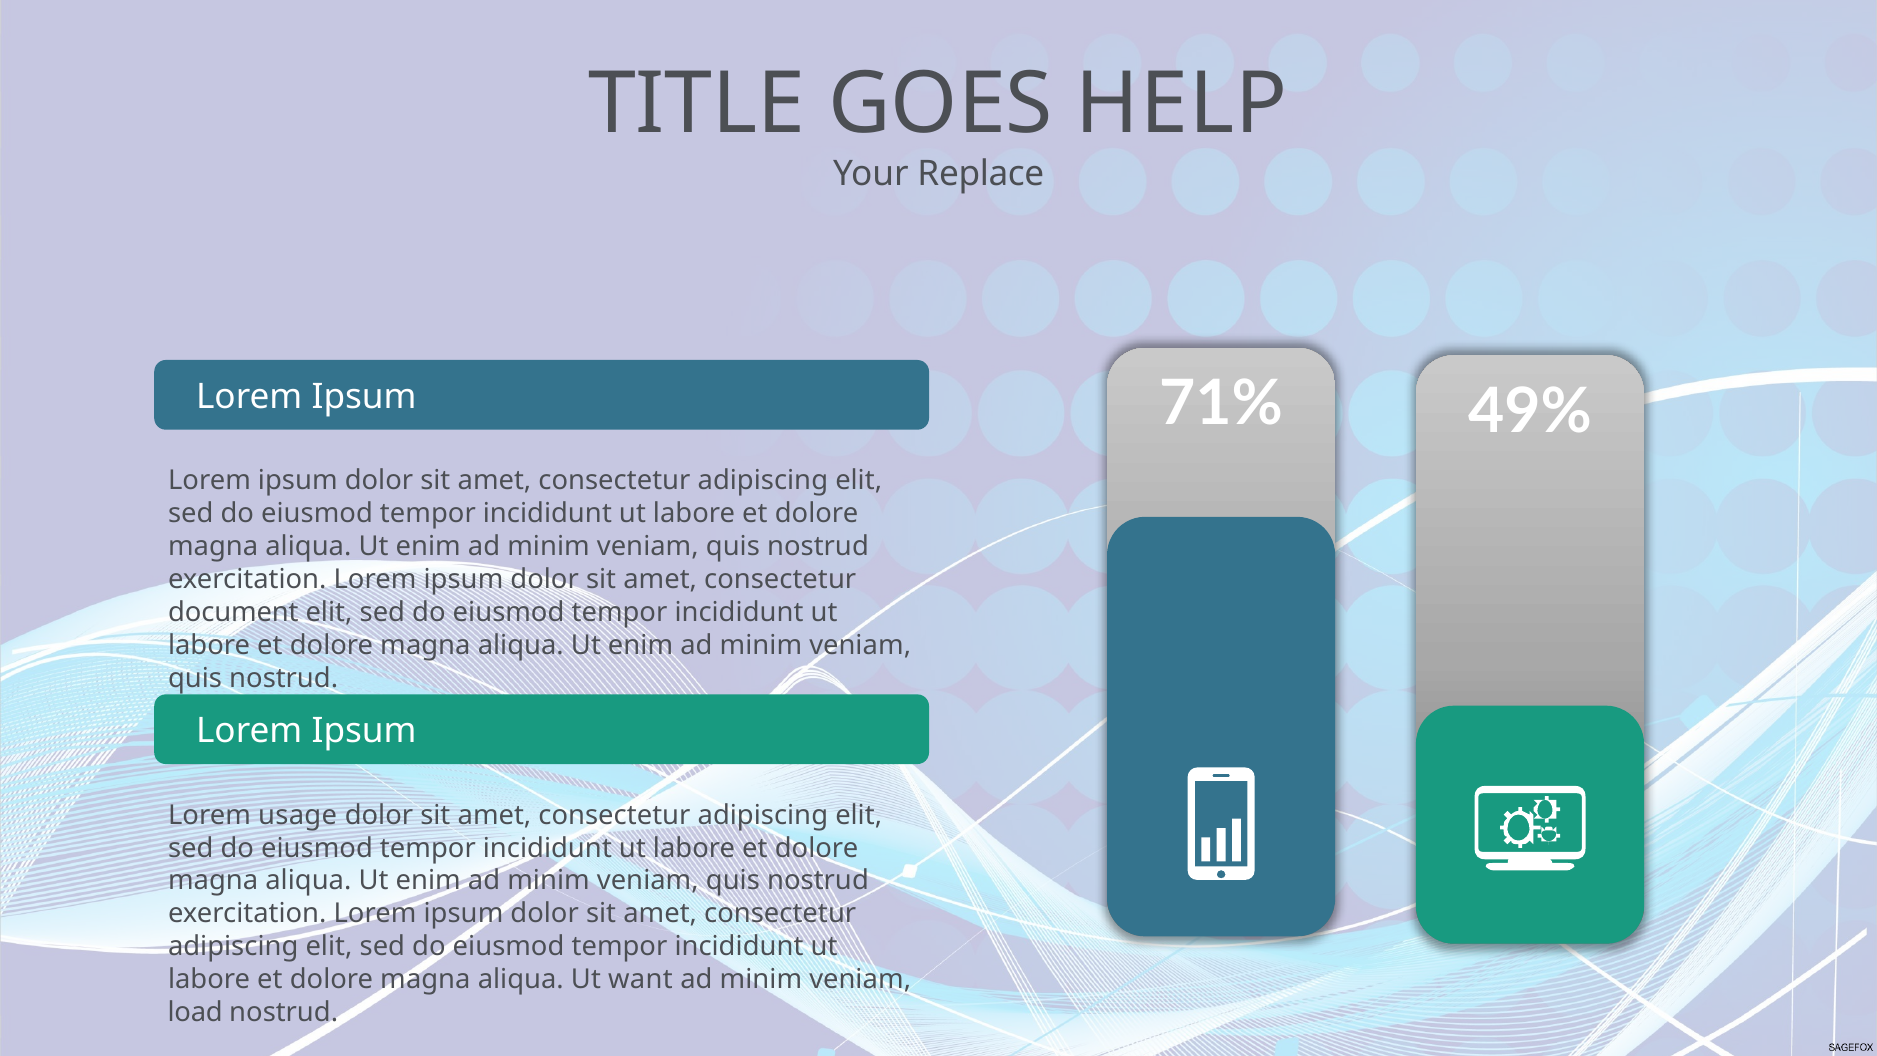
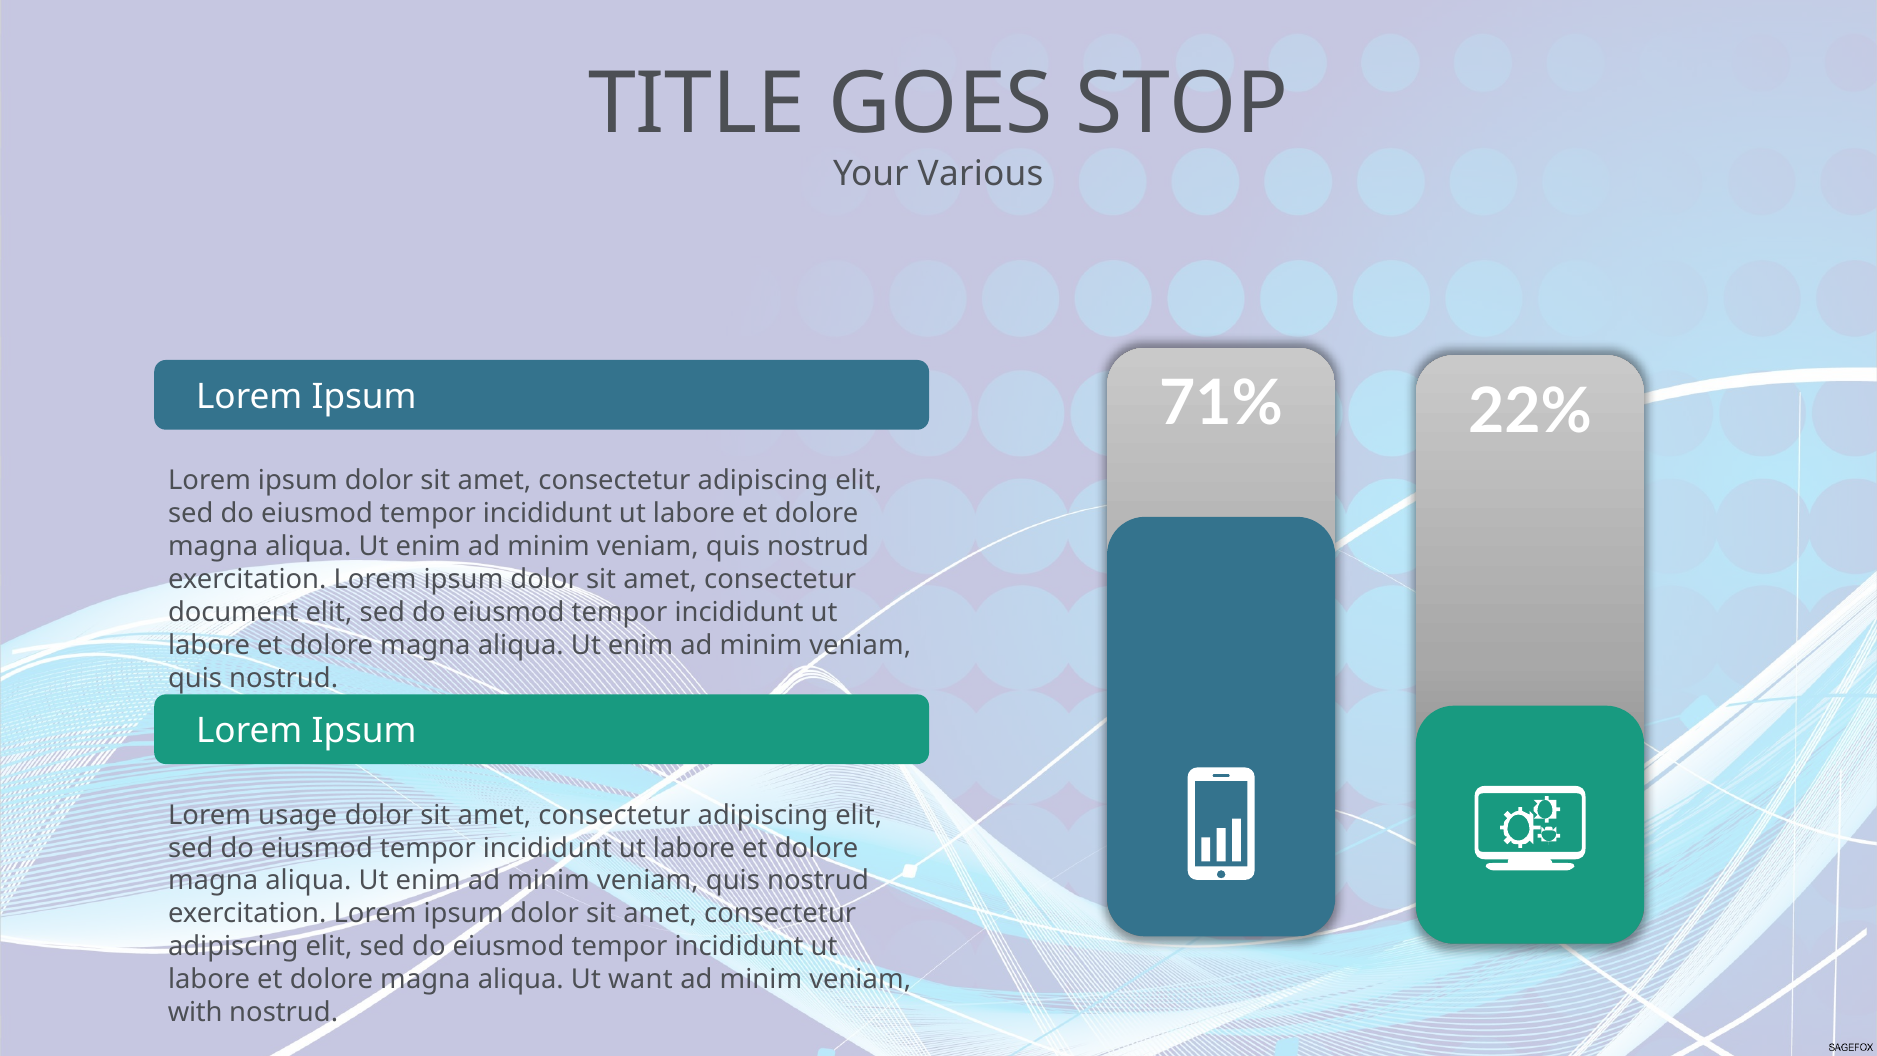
HELP: HELP -> STOP (1182, 104)
Replace: Replace -> Various (981, 173)
49%: 49% -> 22% (1530, 411)
load: load -> with (195, 1012)
